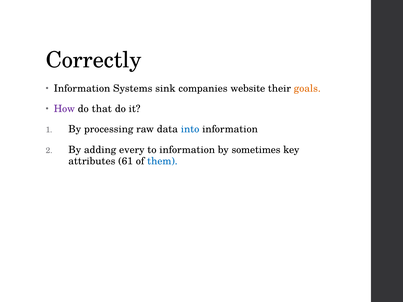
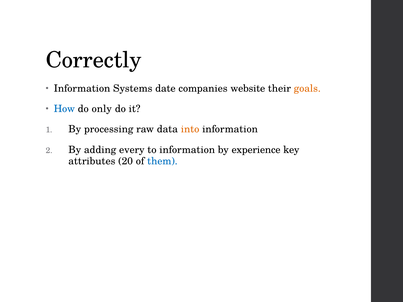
sink: sink -> date (165, 88)
How colour: purple -> blue (64, 109)
that: that -> only (102, 109)
into colour: blue -> orange (190, 129)
sometimes: sometimes -> experience (256, 150)
61: 61 -> 20 (126, 161)
